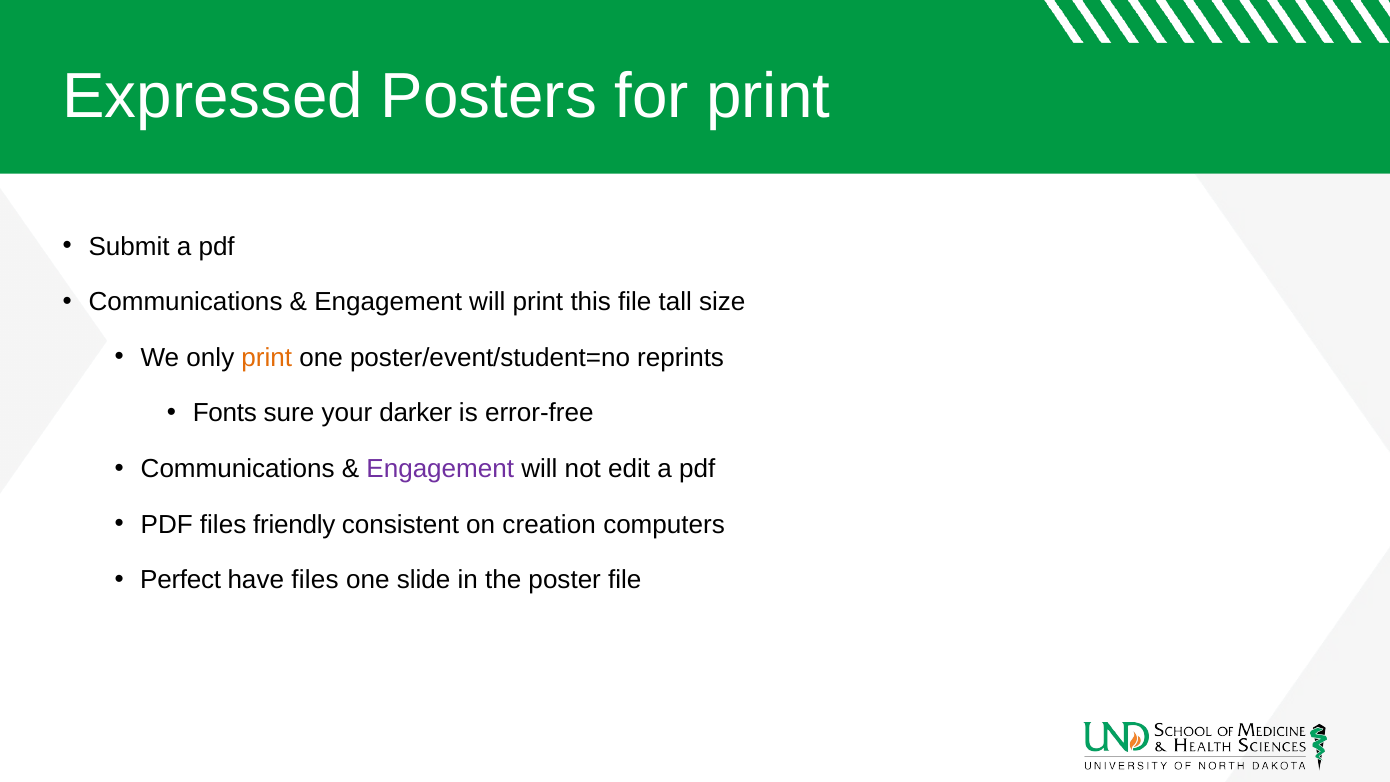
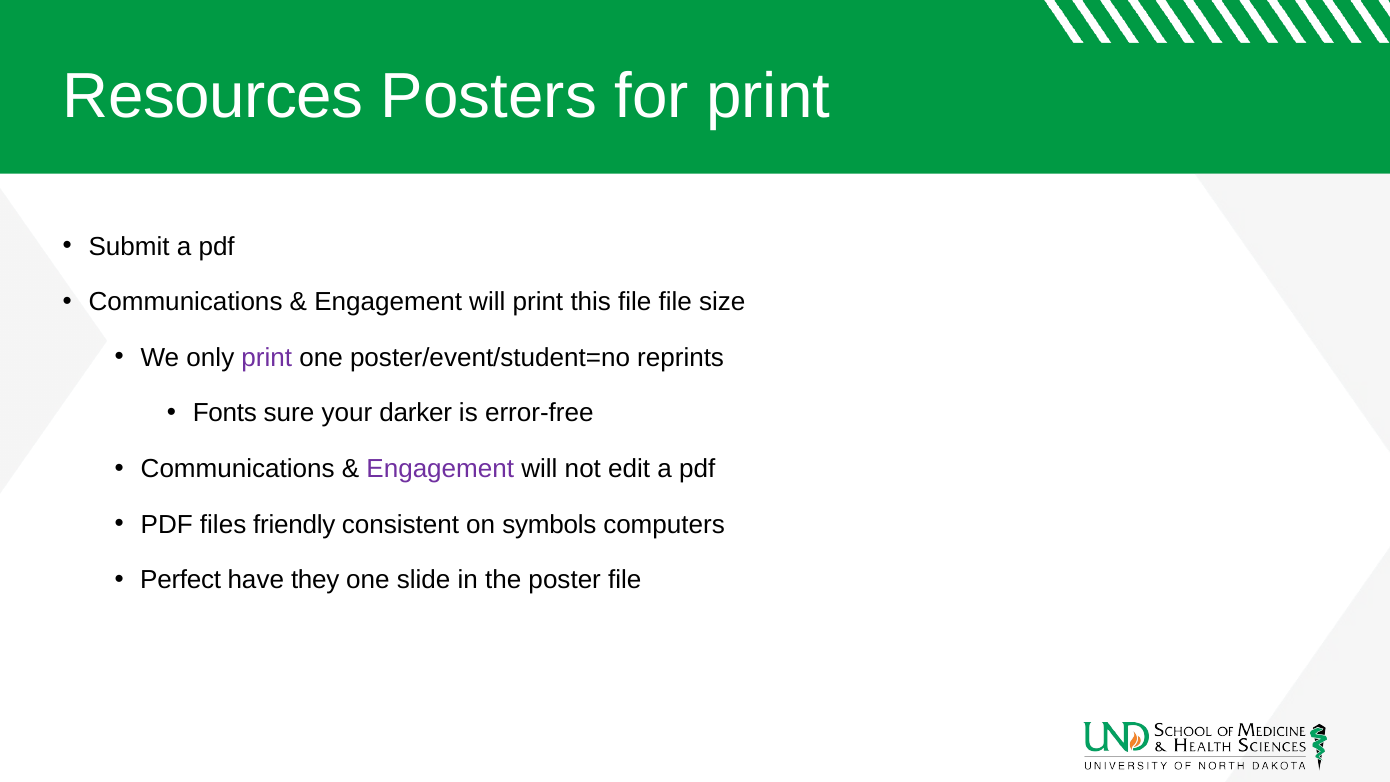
Expressed: Expressed -> Resources (213, 96)
file tall: tall -> file (675, 302)
print colour: orange -> purple (267, 358)
creation: creation -> symbols (549, 525)
have files: files -> they (315, 580)
